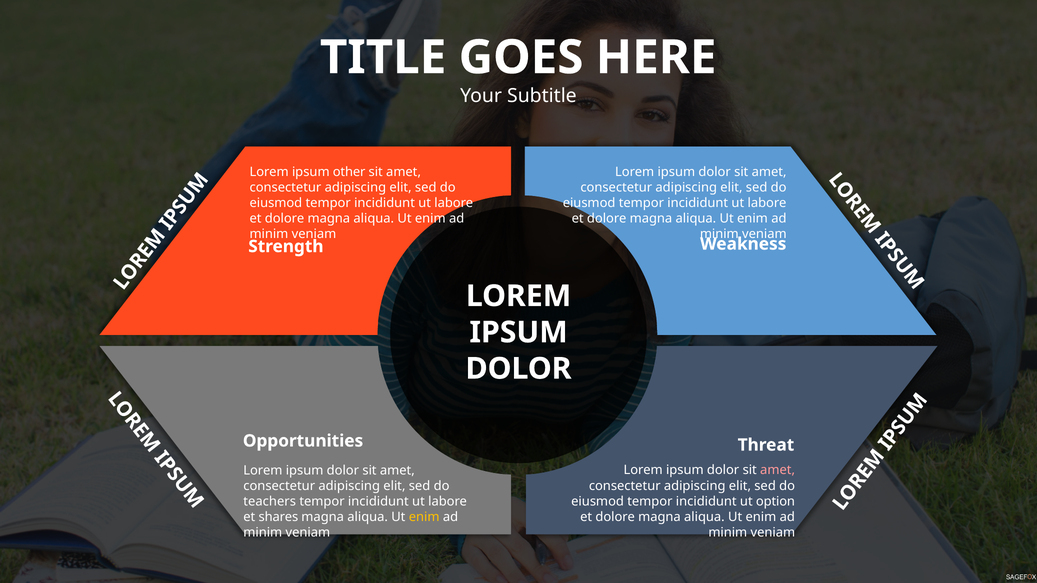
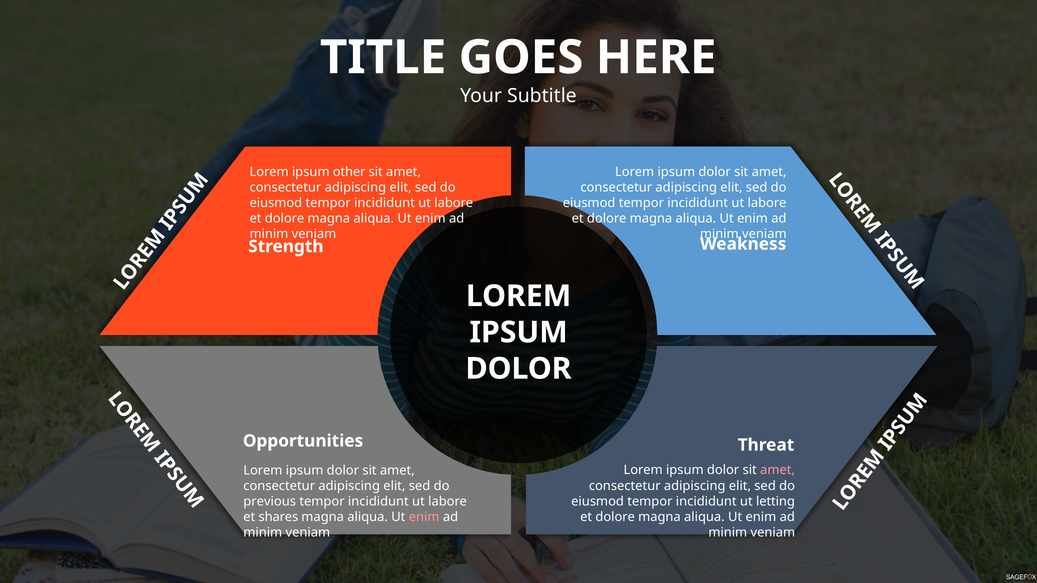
option: option -> letting (775, 502)
teachers: teachers -> previous (270, 502)
enim colour: yellow -> pink (424, 517)
